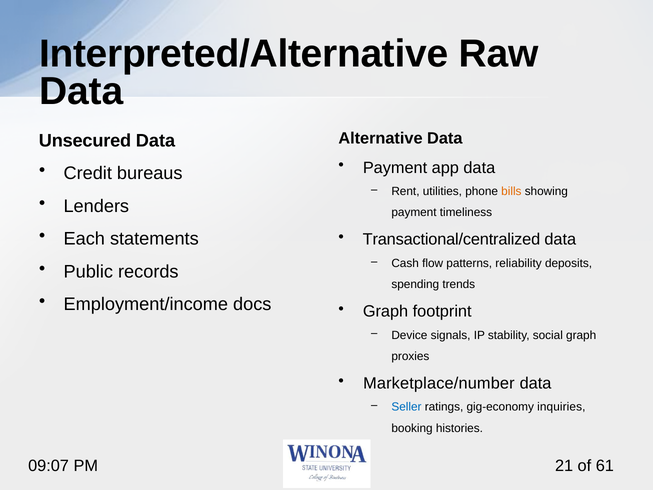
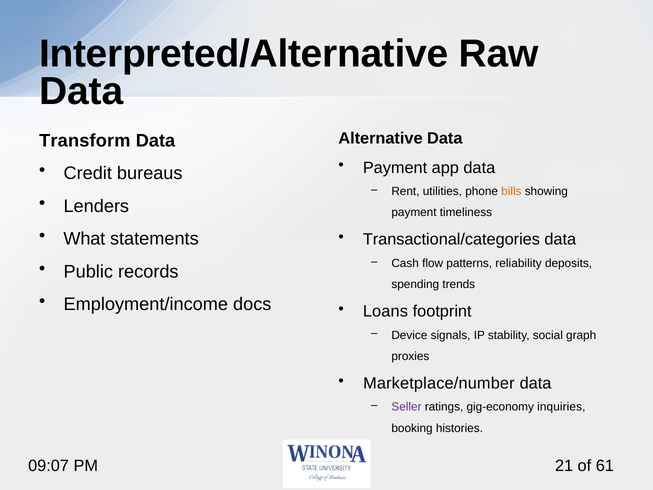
Unsecured: Unsecured -> Transform (85, 141)
Each: Each -> What (84, 239)
Transactional/centralized: Transactional/centralized -> Transactional/categories (451, 239)
Graph: Graph -> Loans (385, 311)
Seller colour: blue -> purple (406, 407)
